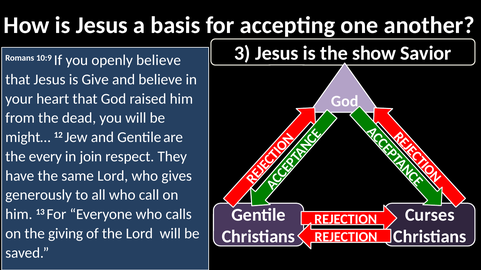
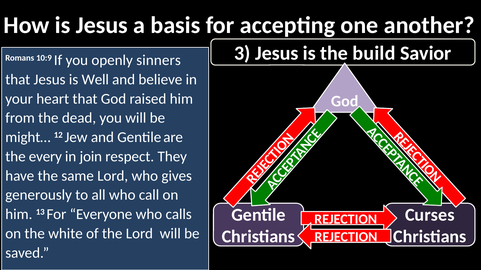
show: show -> build (374, 53)
openly believe: believe -> sinners (159, 60)
Give: Give -> Well (95, 80)
giving: giving -> white (65, 234)
